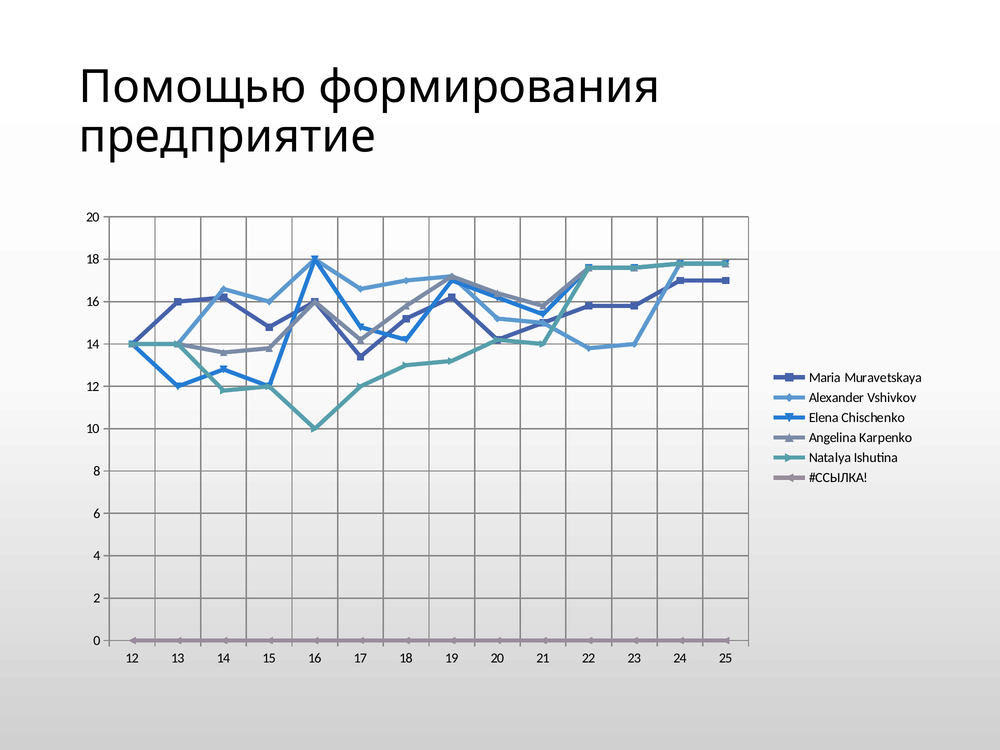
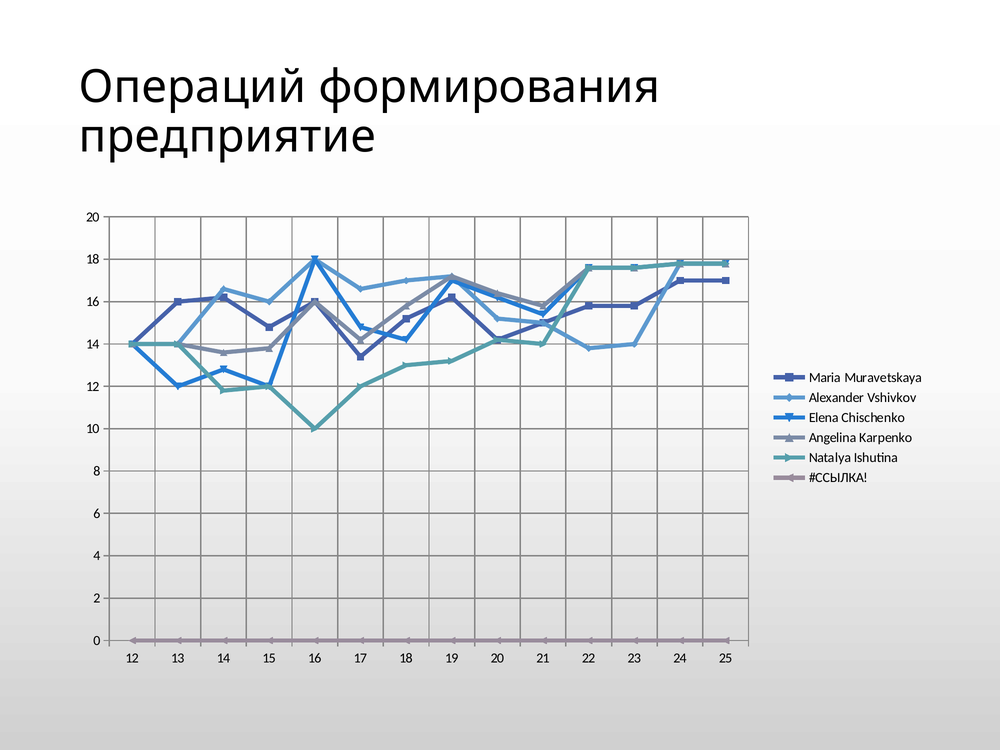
Помощью: Помощью -> Операций (193, 87)
